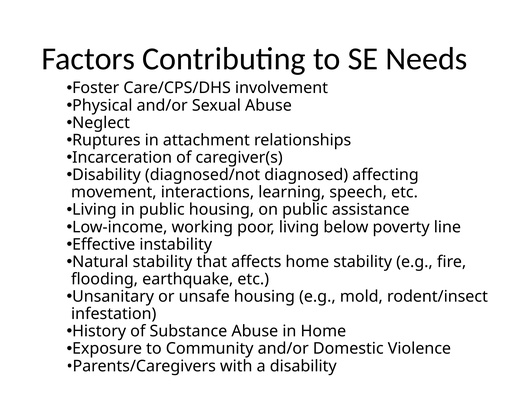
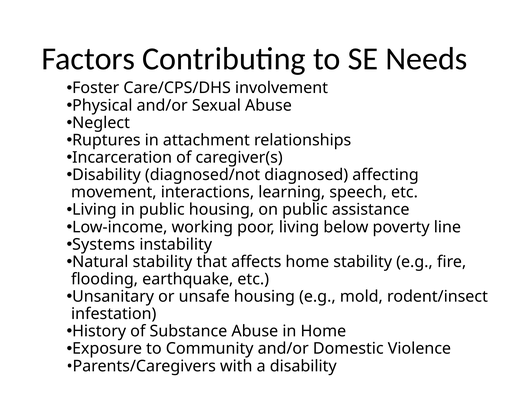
Effective: Effective -> Systems (104, 244)
